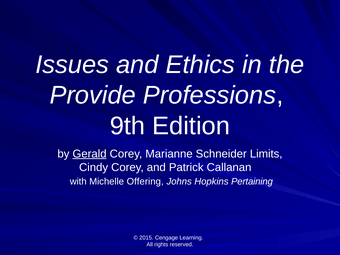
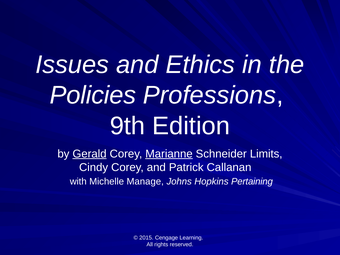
Provide: Provide -> Policies (93, 95)
Marianne underline: none -> present (169, 154)
Offering: Offering -> Manage (145, 182)
